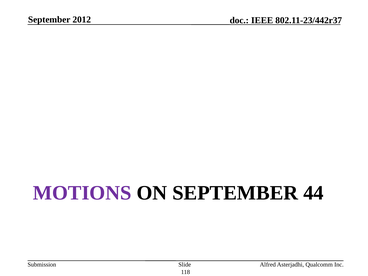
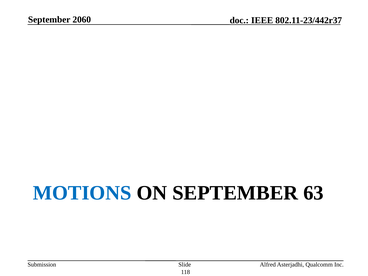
2012: 2012 -> 2060 (82, 20)
MOTIONS colour: purple -> blue (82, 193)
44: 44 -> 63 (313, 193)
